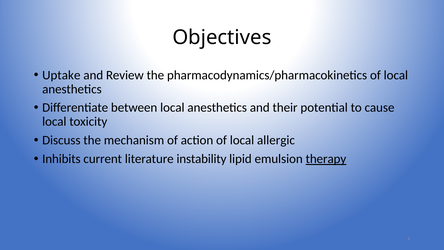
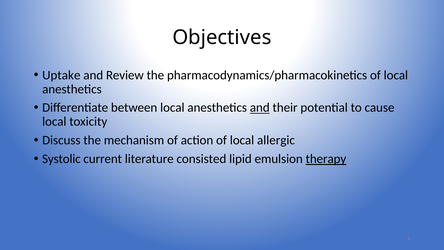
and underline: none -> present (260, 108)
Inhibits: Inhibits -> Systolic (61, 159)
instability: instability -> consisted (201, 159)
